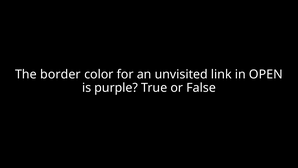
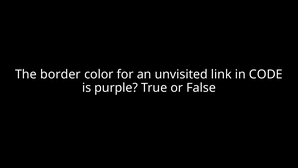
OPEN: OPEN -> CODE (266, 74)
